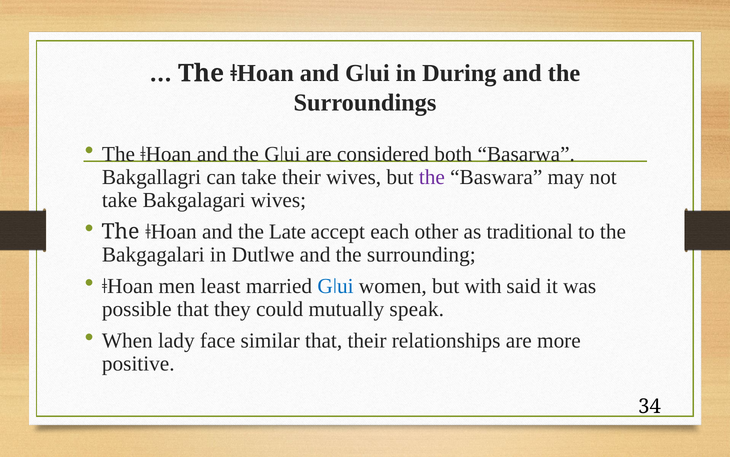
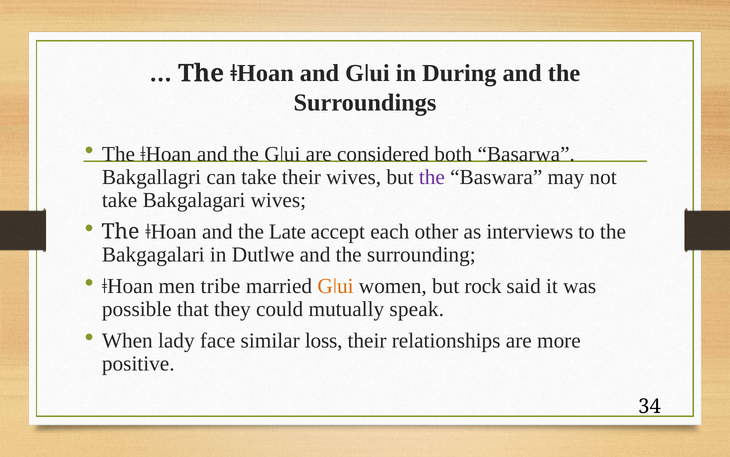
traditional: traditional -> interviews (530, 231)
least: least -> tribe (221, 286)
Gǀui colour: blue -> orange (335, 286)
with: with -> rock (483, 286)
similar that: that -> loss (324, 340)
